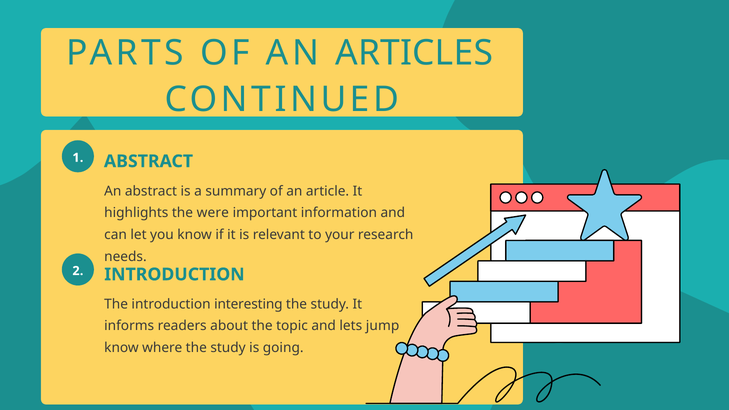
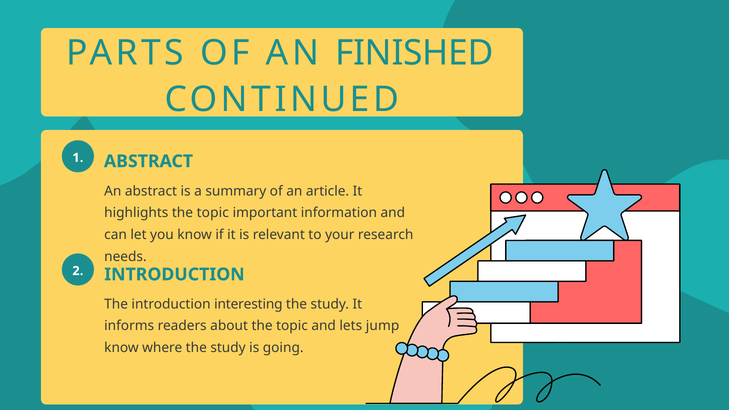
ARTICLES: ARTICLES -> FINISHED (414, 53)
highlights the were: were -> topic (213, 213)
